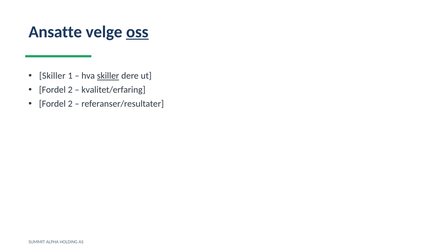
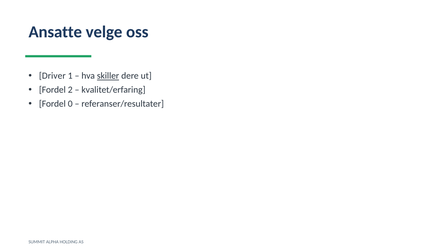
oss underline: present -> none (137, 32)
Skiller: Skiller -> Driver (52, 76)
2: 2 -> 0 (70, 104)
